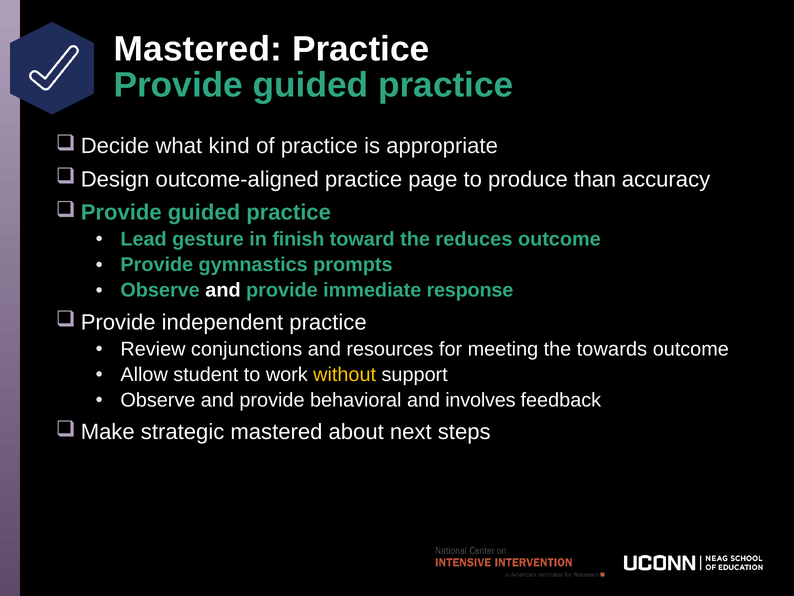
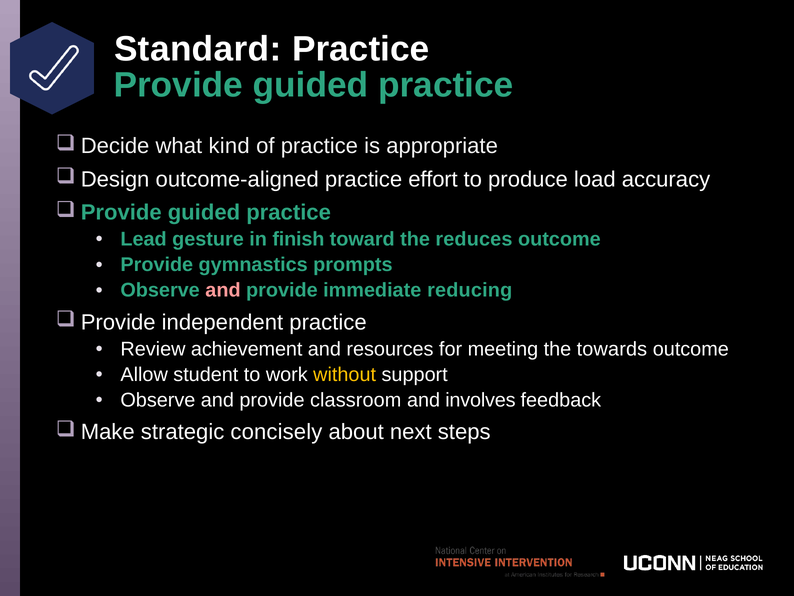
Mastered: Mastered -> Standard (198, 49)
page: page -> effort (433, 179)
than: than -> load (595, 179)
and colour: white -> pink (223, 290)
response: response -> reducing (470, 290)
conjunctions: conjunctions -> achievement (247, 349)
behavioral: behavioral -> classroom (356, 400)
strategic mastered: mastered -> concisely (276, 432)
